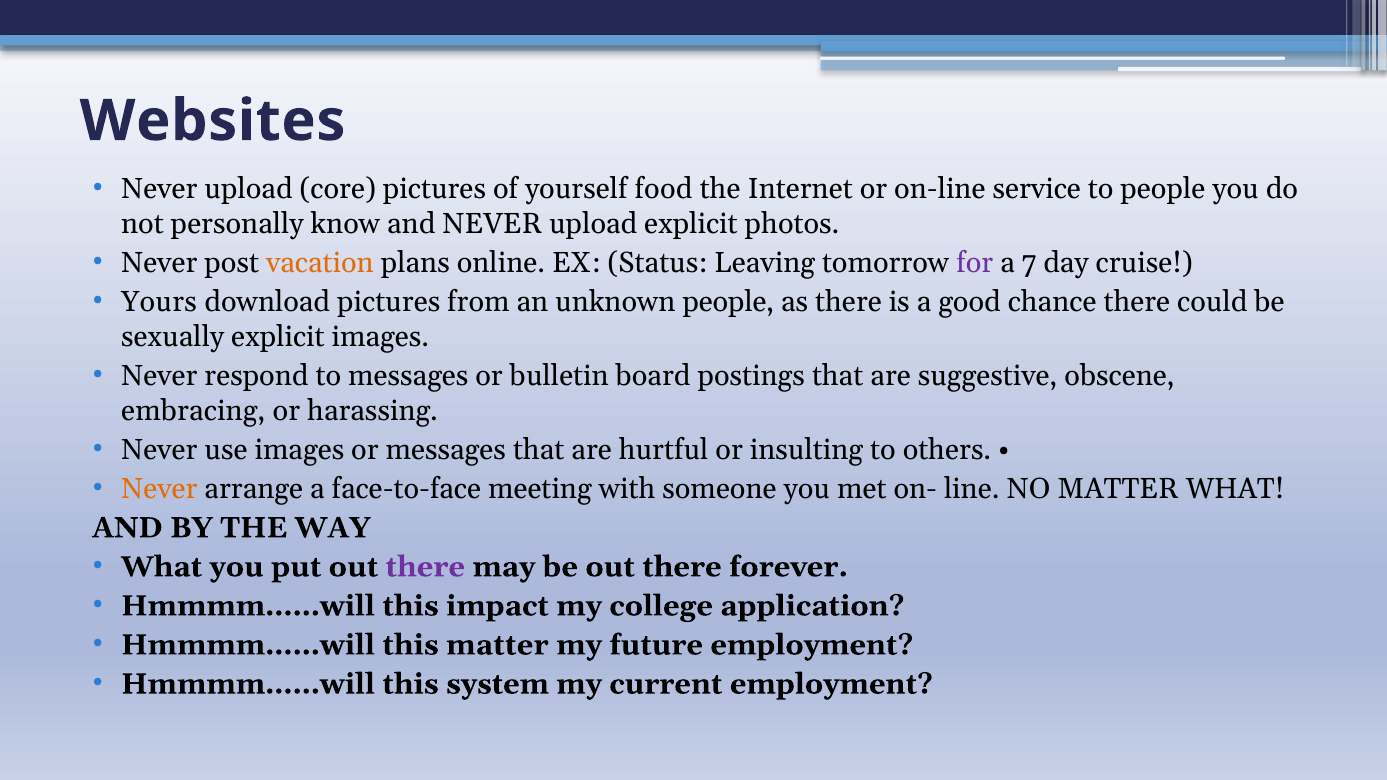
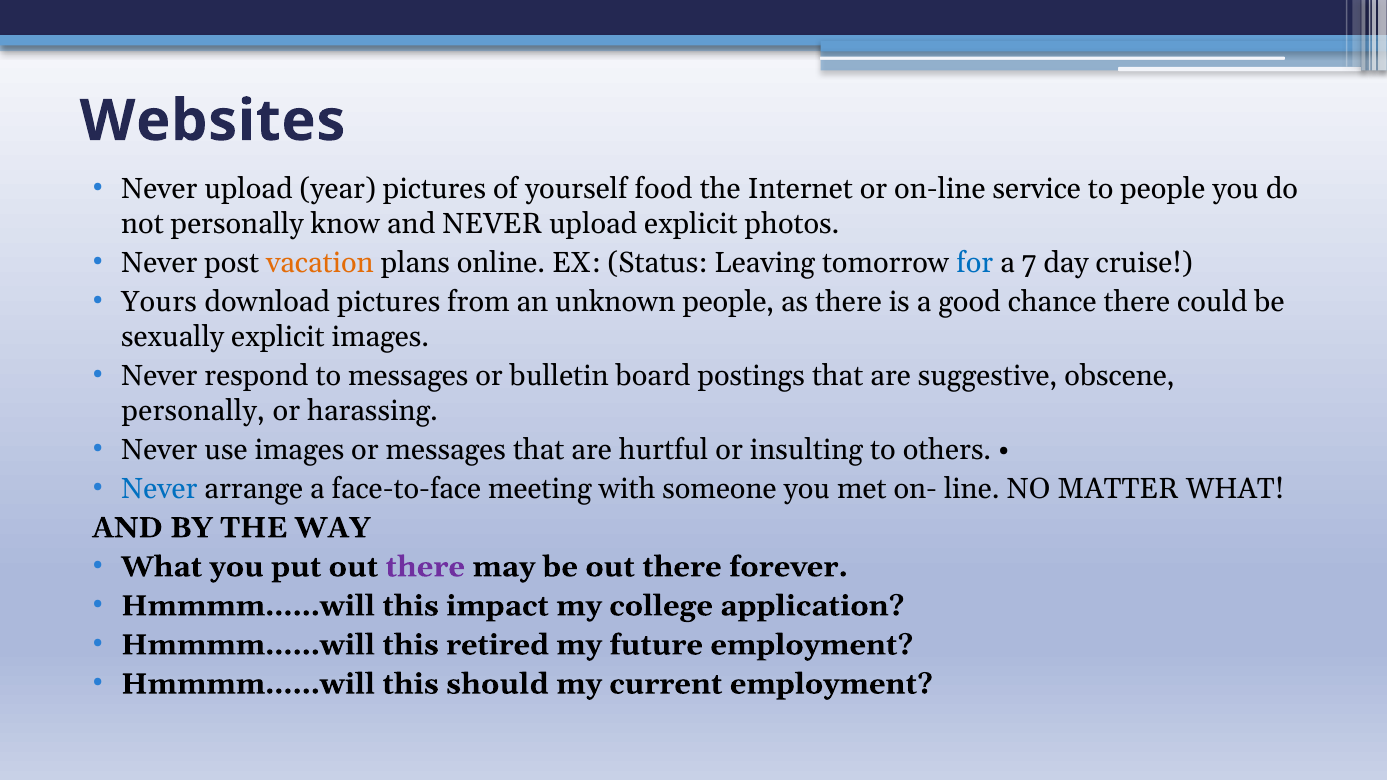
core: core -> year (338, 189)
for colour: purple -> blue (975, 263)
embracing: embracing -> personally (193, 411)
Never colour: orange -> blue (159, 489)
this matter: matter -> retired (498, 645)
system: system -> should (497, 684)
